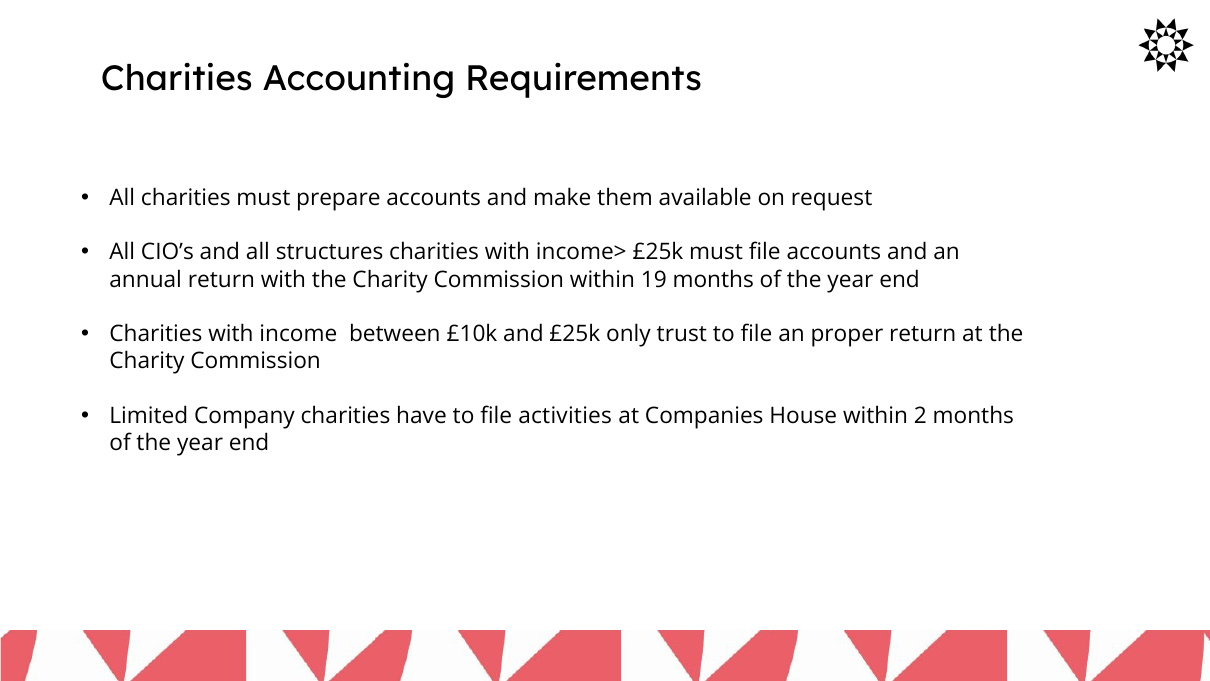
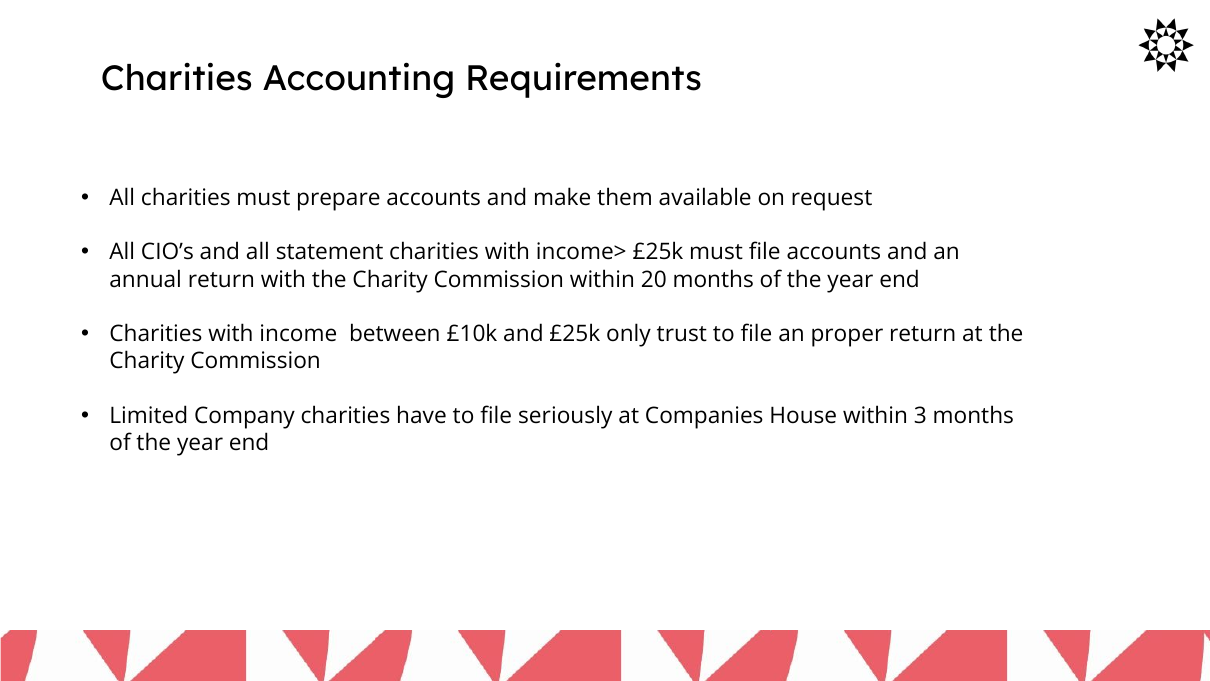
structures: structures -> statement (330, 252)
19: 19 -> 20 (654, 279)
activities: activities -> seriously (565, 416)
2: 2 -> 3 (920, 416)
